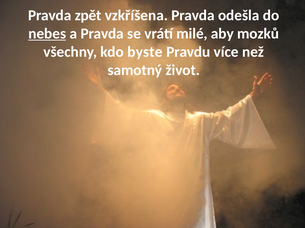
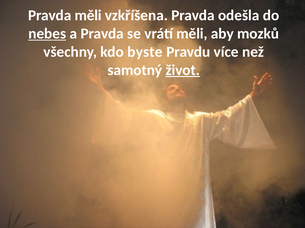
Pravda zpět: zpět -> měli (88, 15)
vrátí milé: milé -> měli (192, 34)
život underline: none -> present (183, 70)
